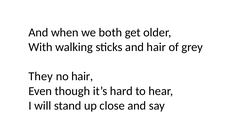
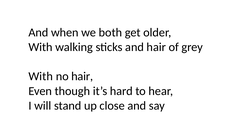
They: They -> With (41, 77)
